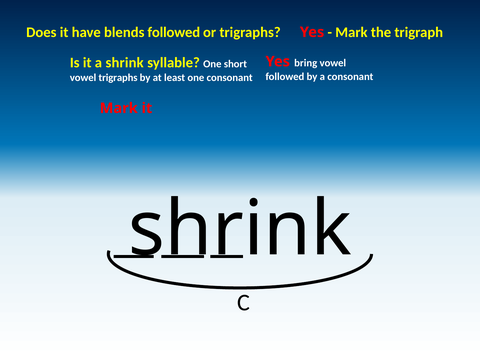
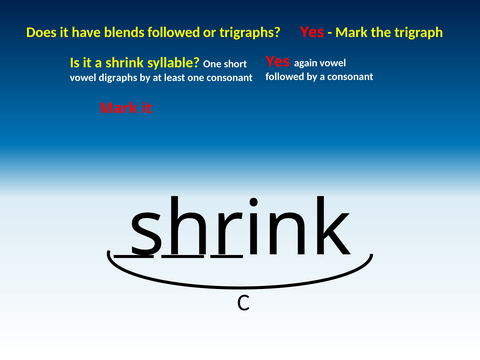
bring: bring -> again (306, 63)
vowel trigraphs: trigraphs -> digraphs (118, 78)
